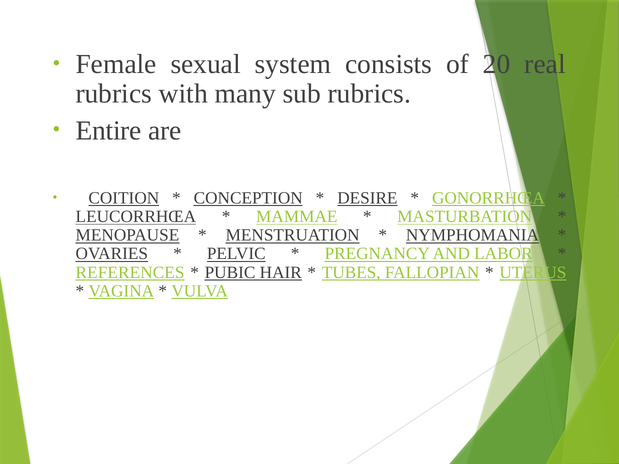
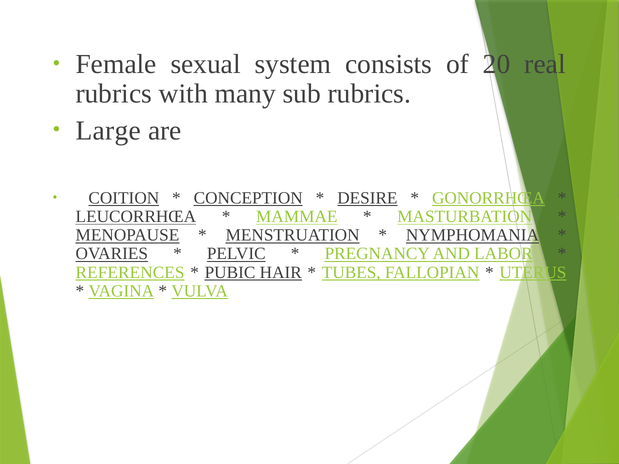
Entire: Entire -> Large (108, 131)
